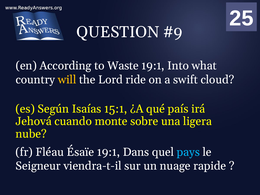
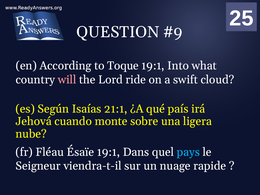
Waste: Waste -> Toque (123, 66)
will colour: yellow -> pink (67, 80)
15:1: 15:1 -> 21:1 (116, 109)
